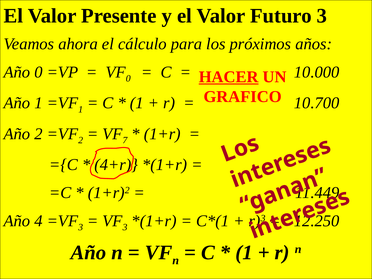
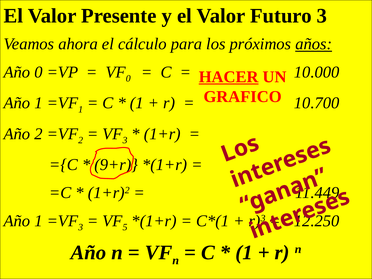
años underline: none -> present (314, 44)
7: 7 -> 3 (125, 140)
4+r: 4+r -> 9+r (116, 165)
4: 4 -> 1 (39, 221)
3: 3 -> 5 (125, 227)
